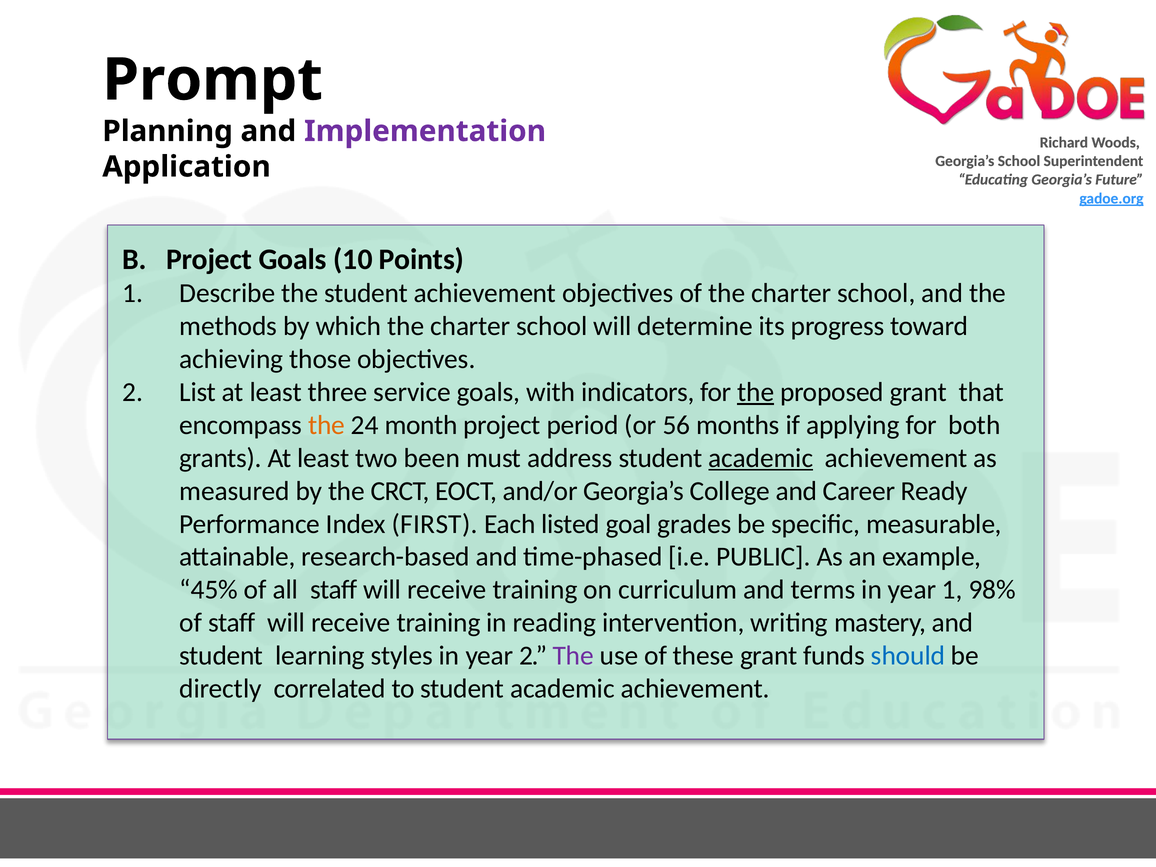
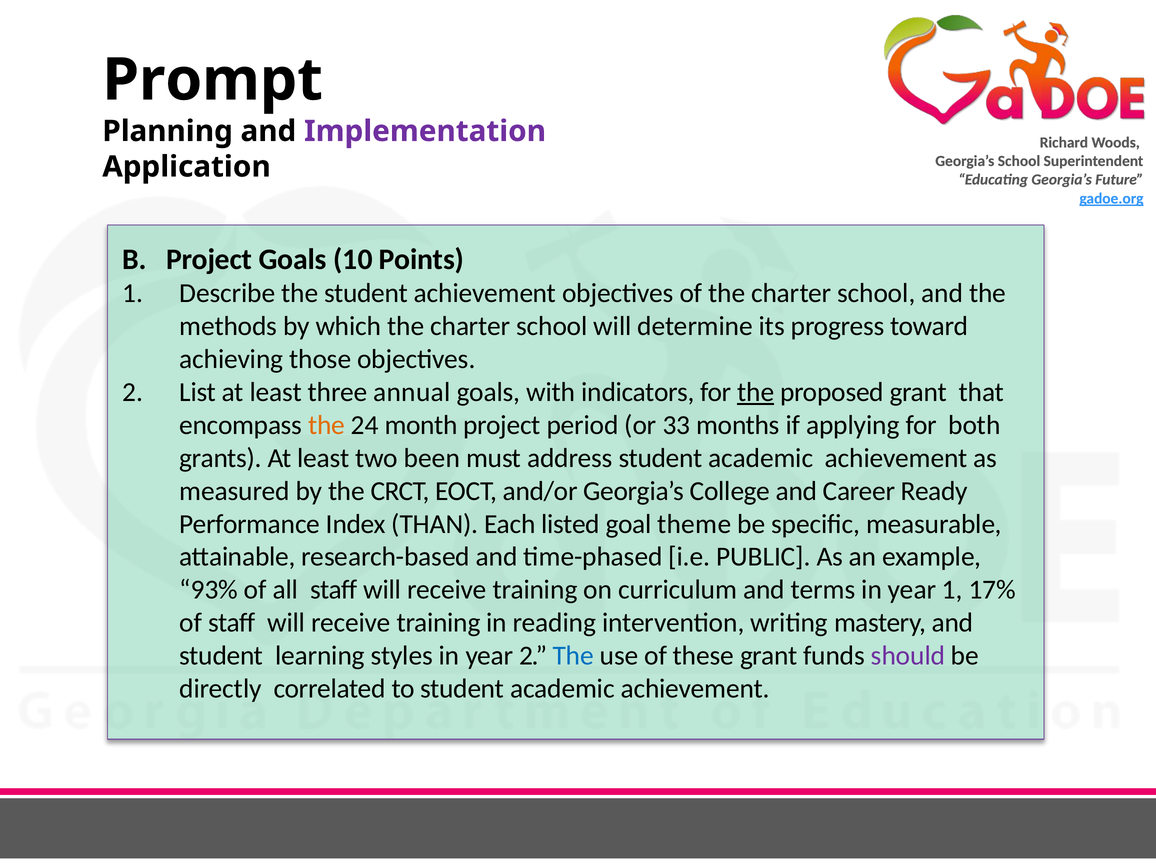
service: service -> annual (412, 392)
56: 56 -> 33 (676, 425)
academic underline: present -> none (761, 458)
FIRST: FIRST -> THAN (435, 524)
grades: grades -> theme (694, 524)
45%: 45% -> 93% (209, 590)
98%: 98% -> 17% (992, 590)
The colour: purple -> blue (573, 656)
should colour: blue -> purple (908, 656)
